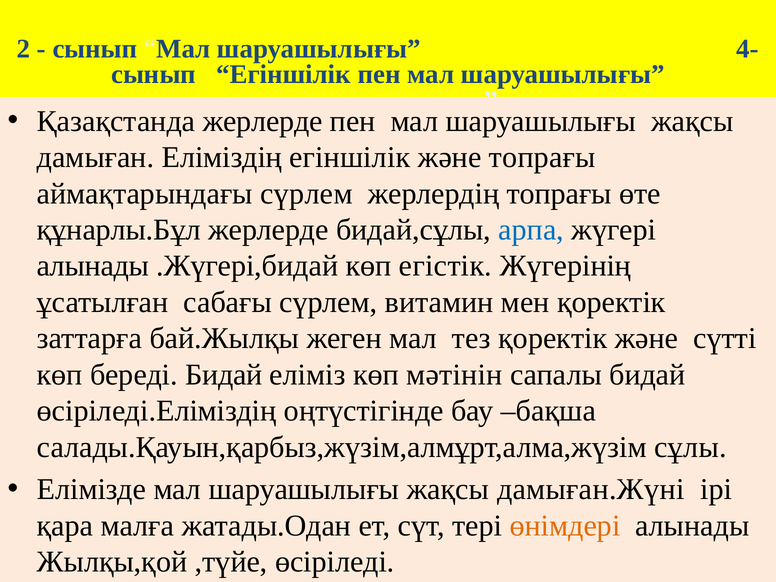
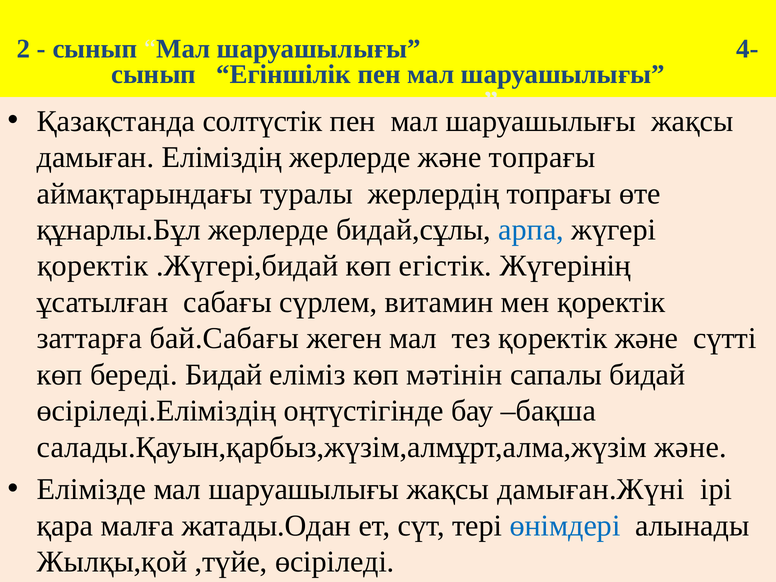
Қазақстанда жерлерде: жерлерде -> солтүстік (263, 121)
Еліміздің егіншілік: егіншілік -> жерлерде (350, 157)
аймақтарындағы сүрлем: сүрлем -> туралы (306, 194)
алынады: алынады -> қоректік (93, 266)
бай.Жылқы: бай.Жылқы -> бай.Сабағы (224, 339)
салады.Қауын,қарбыз,жүзім,алмұрт,алма,жүзім сұлы: сұлы -> және (691, 447)
өнімдері colour: orange -> blue (565, 526)
